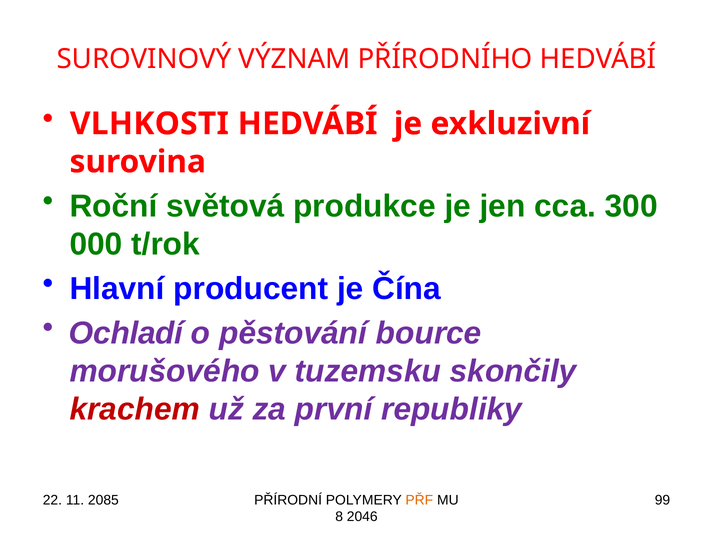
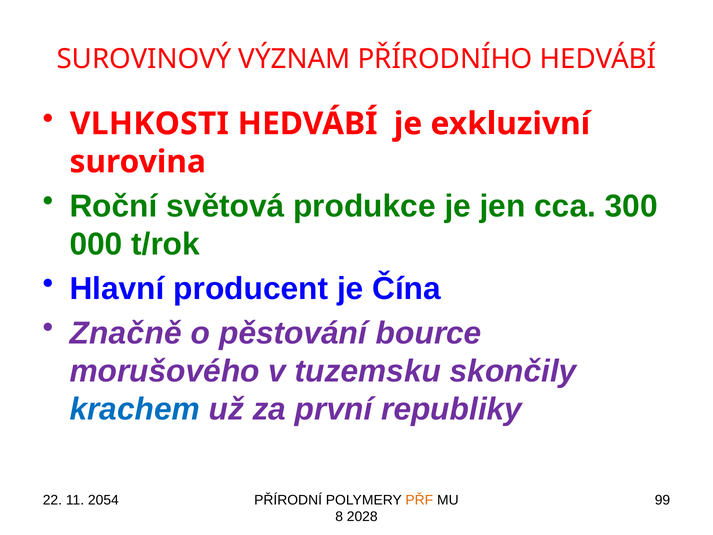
Ochladí: Ochladí -> Značně (126, 333)
krachem colour: red -> blue (135, 409)
2085: 2085 -> 2054 (103, 500)
2046: 2046 -> 2028 (362, 516)
